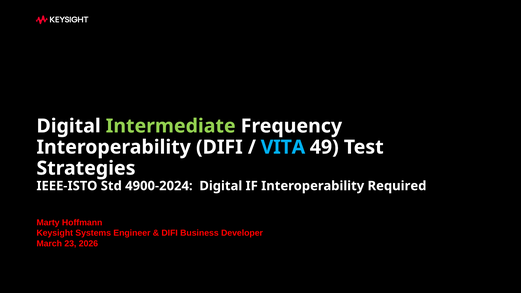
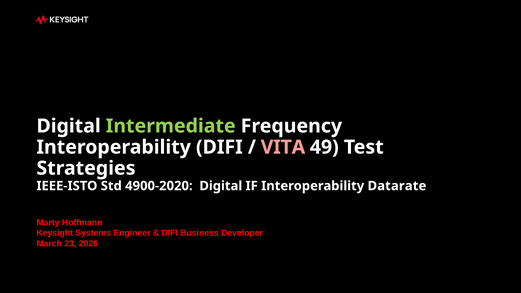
VITA colour: light blue -> pink (283, 147)
4900-2024: 4900-2024 -> 4900-2020 (159, 186)
Required: Required -> Datarate (397, 186)
